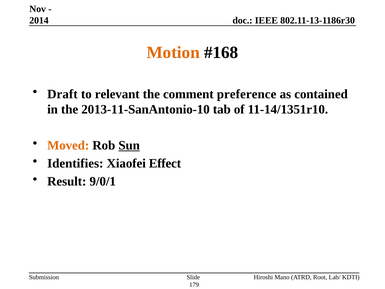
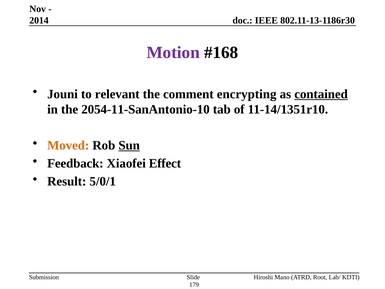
Motion colour: orange -> purple (173, 53)
Draft: Draft -> Jouni (63, 94)
preference: preference -> encrypting (247, 94)
contained underline: none -> present (321, 94)
2013-11-SanAntonio-10: 2013-11-SanAntonio-10 -> 2054-11-SanAntonio-10 (146, 109)
Identifies: Identifies -> Feedback (75, 163)
9/0/1: 9/0/1 -> 5/0/1 (103, 181)
